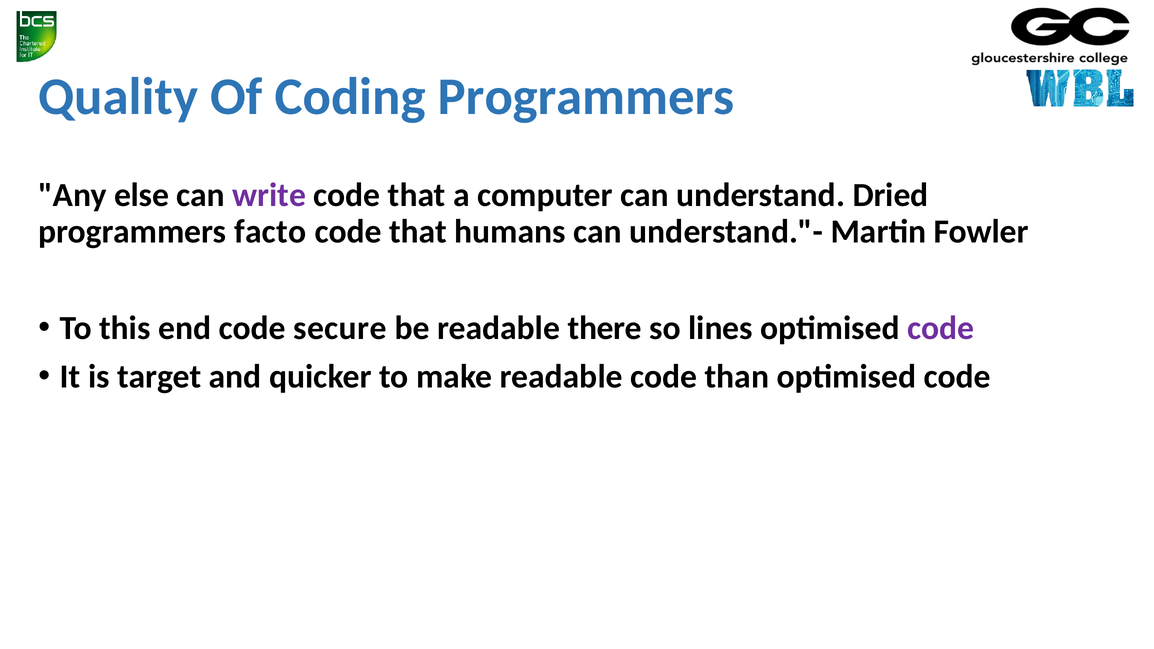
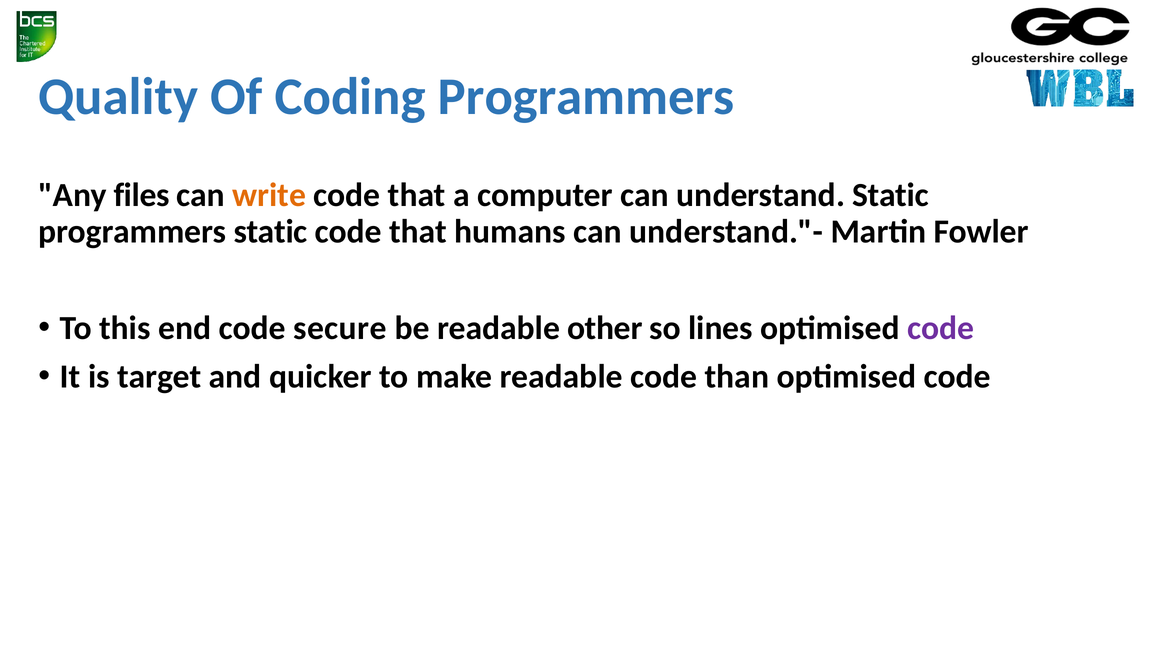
else: else -> files (142, 195)
write colour: purple -> orange (269, 195)
understand Dried: Dried -> Static (891, 195)
programmers facto: facto -> static (271, 231)
there: there -> other (605, 328)
